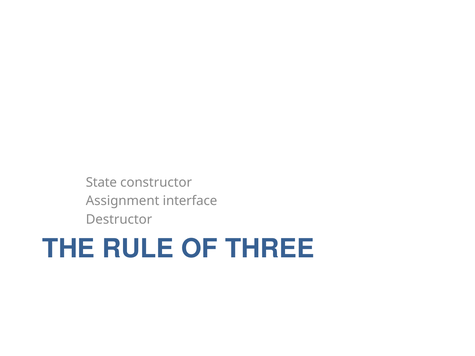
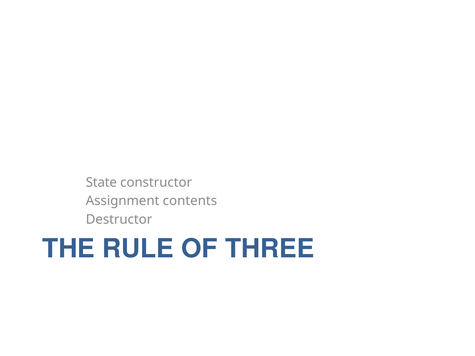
interface: interface -> contents (190, 201)
